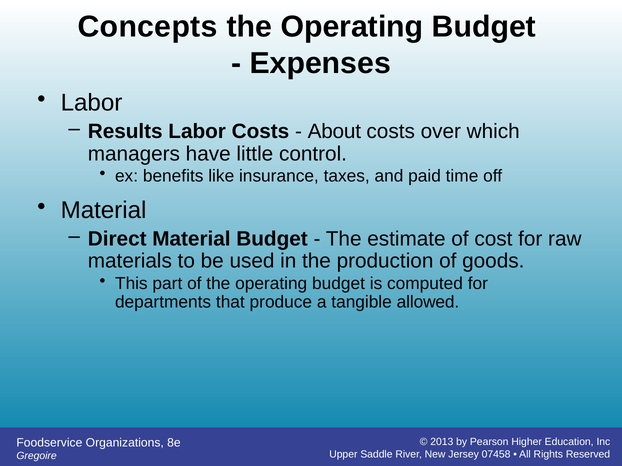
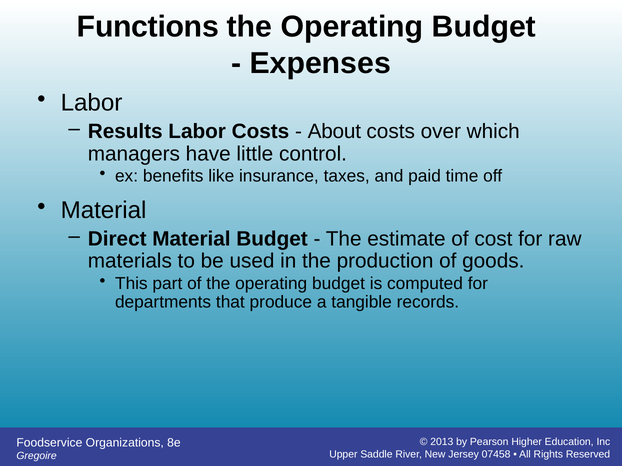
Concepts: Concepts -> Functions (148, 27)
allowed: allowed -> records (428, 302)
